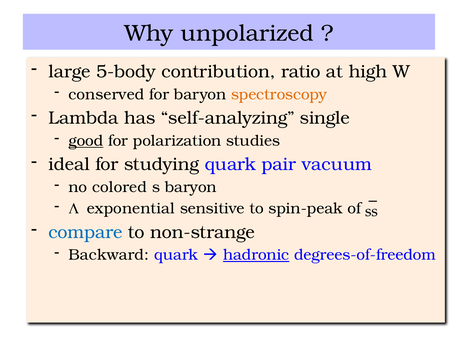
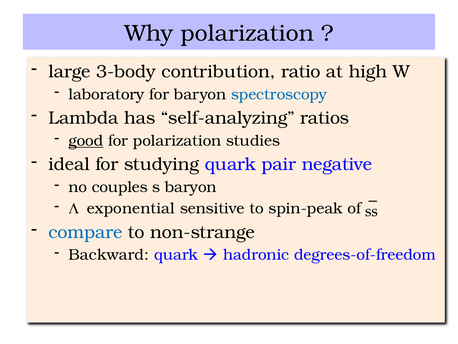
Why unpolarized: unpolarized -> polarization (247, 33)
5-body: 5-body -> 3-body (126, 71)
conserved: conserved -> laboratory (106, 94)
spectroscopy colour: orange -> blue (279, 94)
single: single -> ratios (325, 118)
vacuum: vacuum -> negative (337, 164)
colored: colored -> couples (120, 187)
hadronic underline: present -> none (256, 255)
